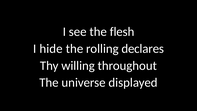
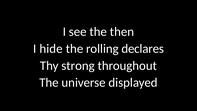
flesh: flesh -> then (122, 32)
willing: willing -> strong (78, 66)
